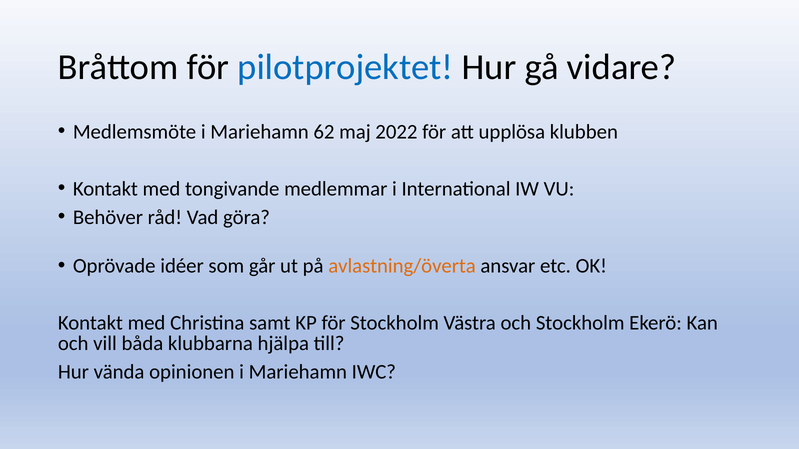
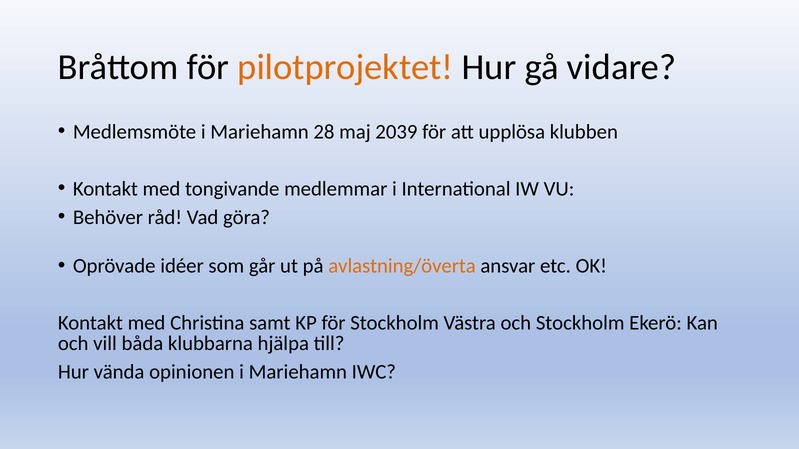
pilotprojektet colour: blue -> orange (345, 67)
62: 62 -> 28 (324, 132)
2022: 2022 -> 2039 (396, 132)
